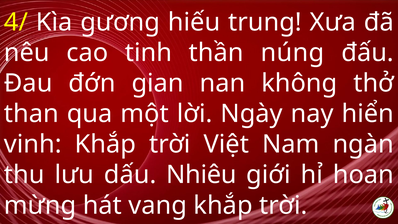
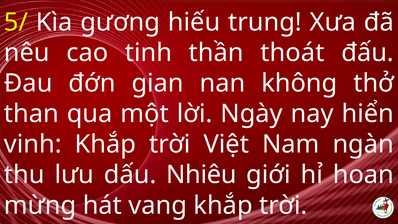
4/: 4/ -> 5/ (16, 22)
núng: núng -> thoát (292, 53)
